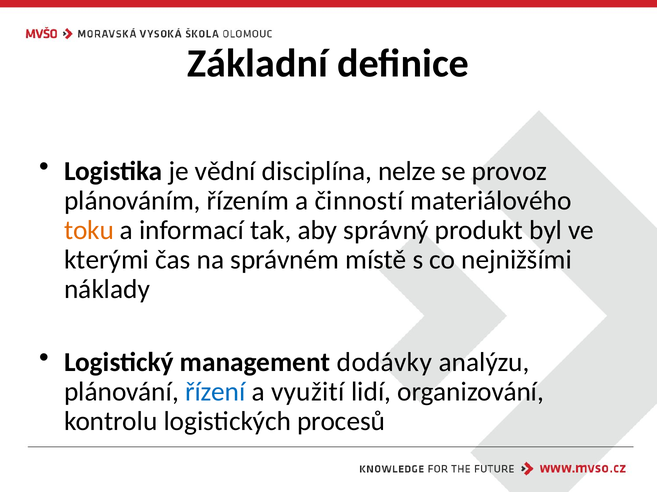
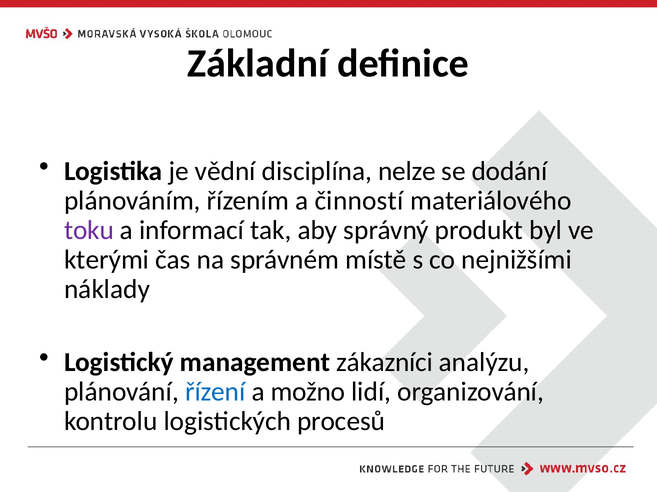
provoz: provoz -> dodání (510, 171)
toku colour: orange -> purple (89, 231)
dodávky: dodávky -> zákazníci (385, 363)
využití: využití -> možno (308, 392)
